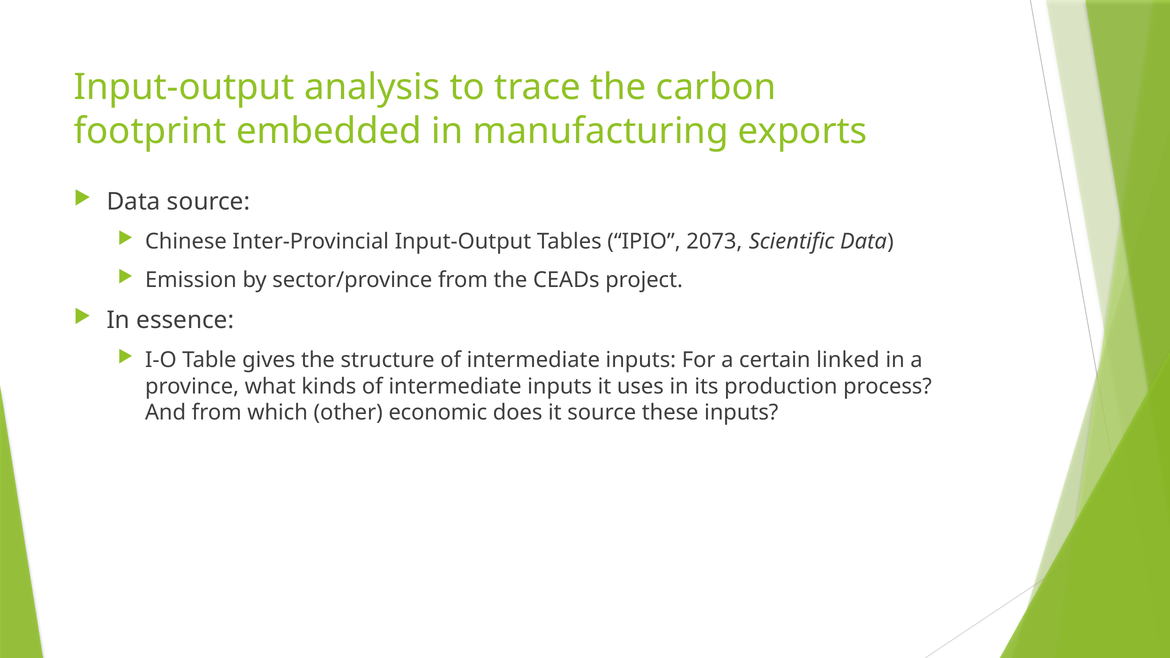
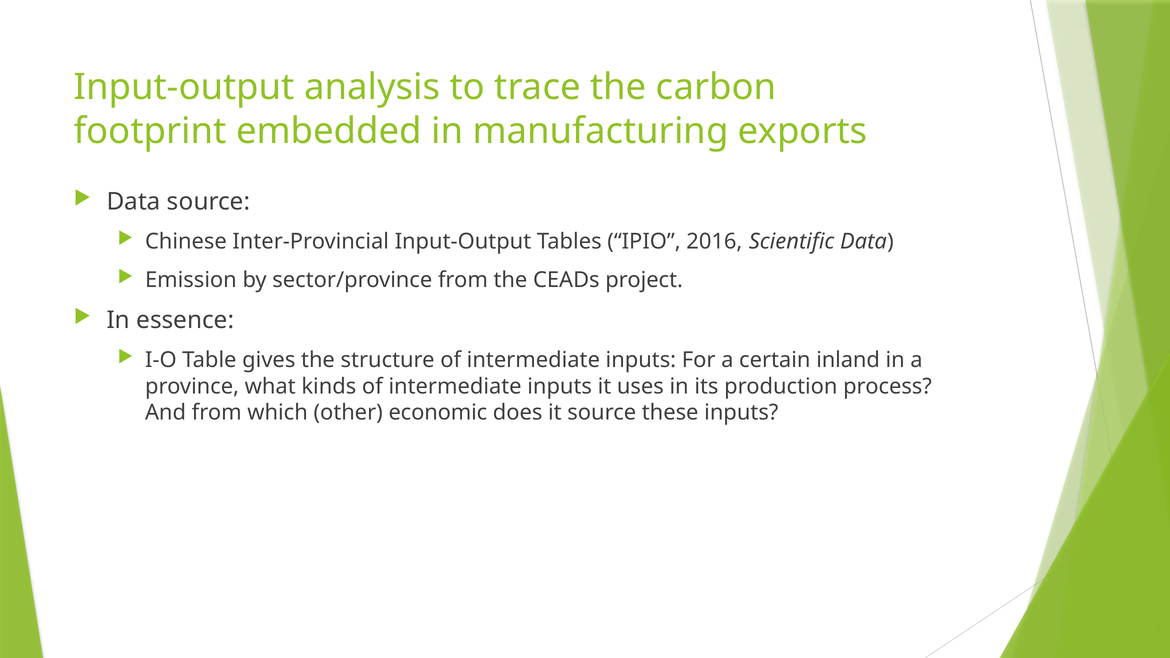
2073: 2073 -> 2016 (714, 242)
linked: linked -> inland (848, 360)
